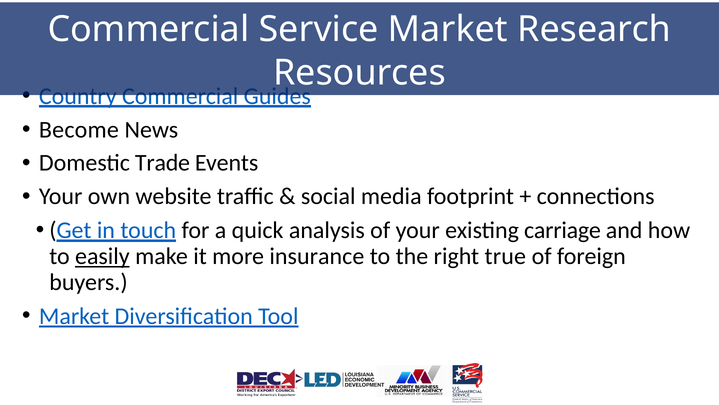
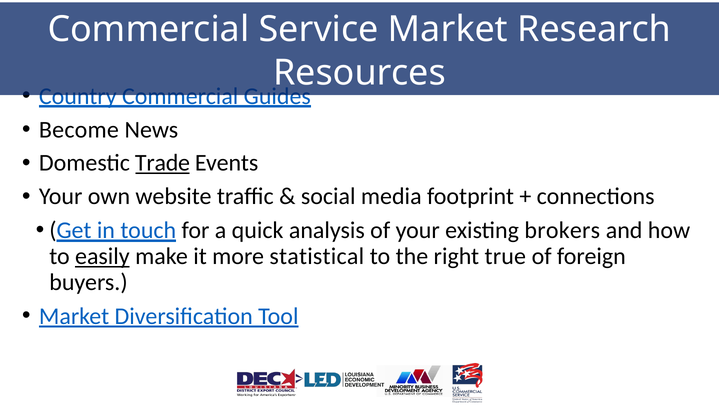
Trade underline: none -> present (163, 163)
carriage: carriage -> brokers (562, 230)
insurance: insurance -> statistical (317, 256)
